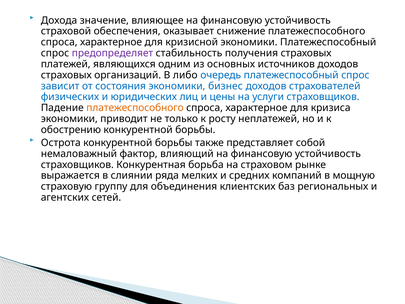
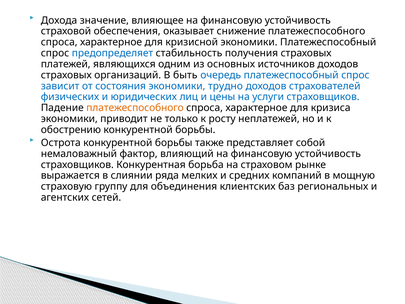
предопределяет colour: purple -> blue (112, 53)
либо: либо -> быть (185, 75)
бизнес: бизнес -> трудно (225, 86)
